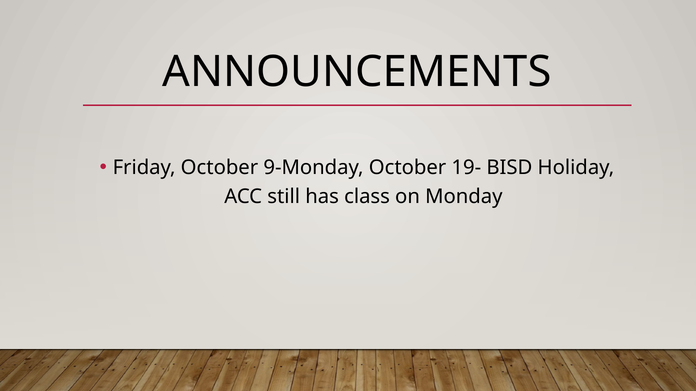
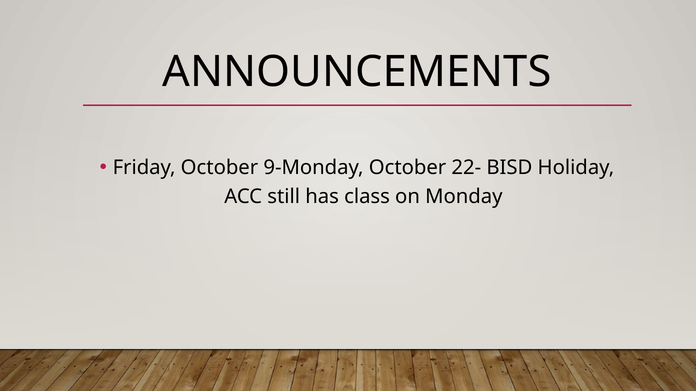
19-: 19- -> 22- (466, 168)
